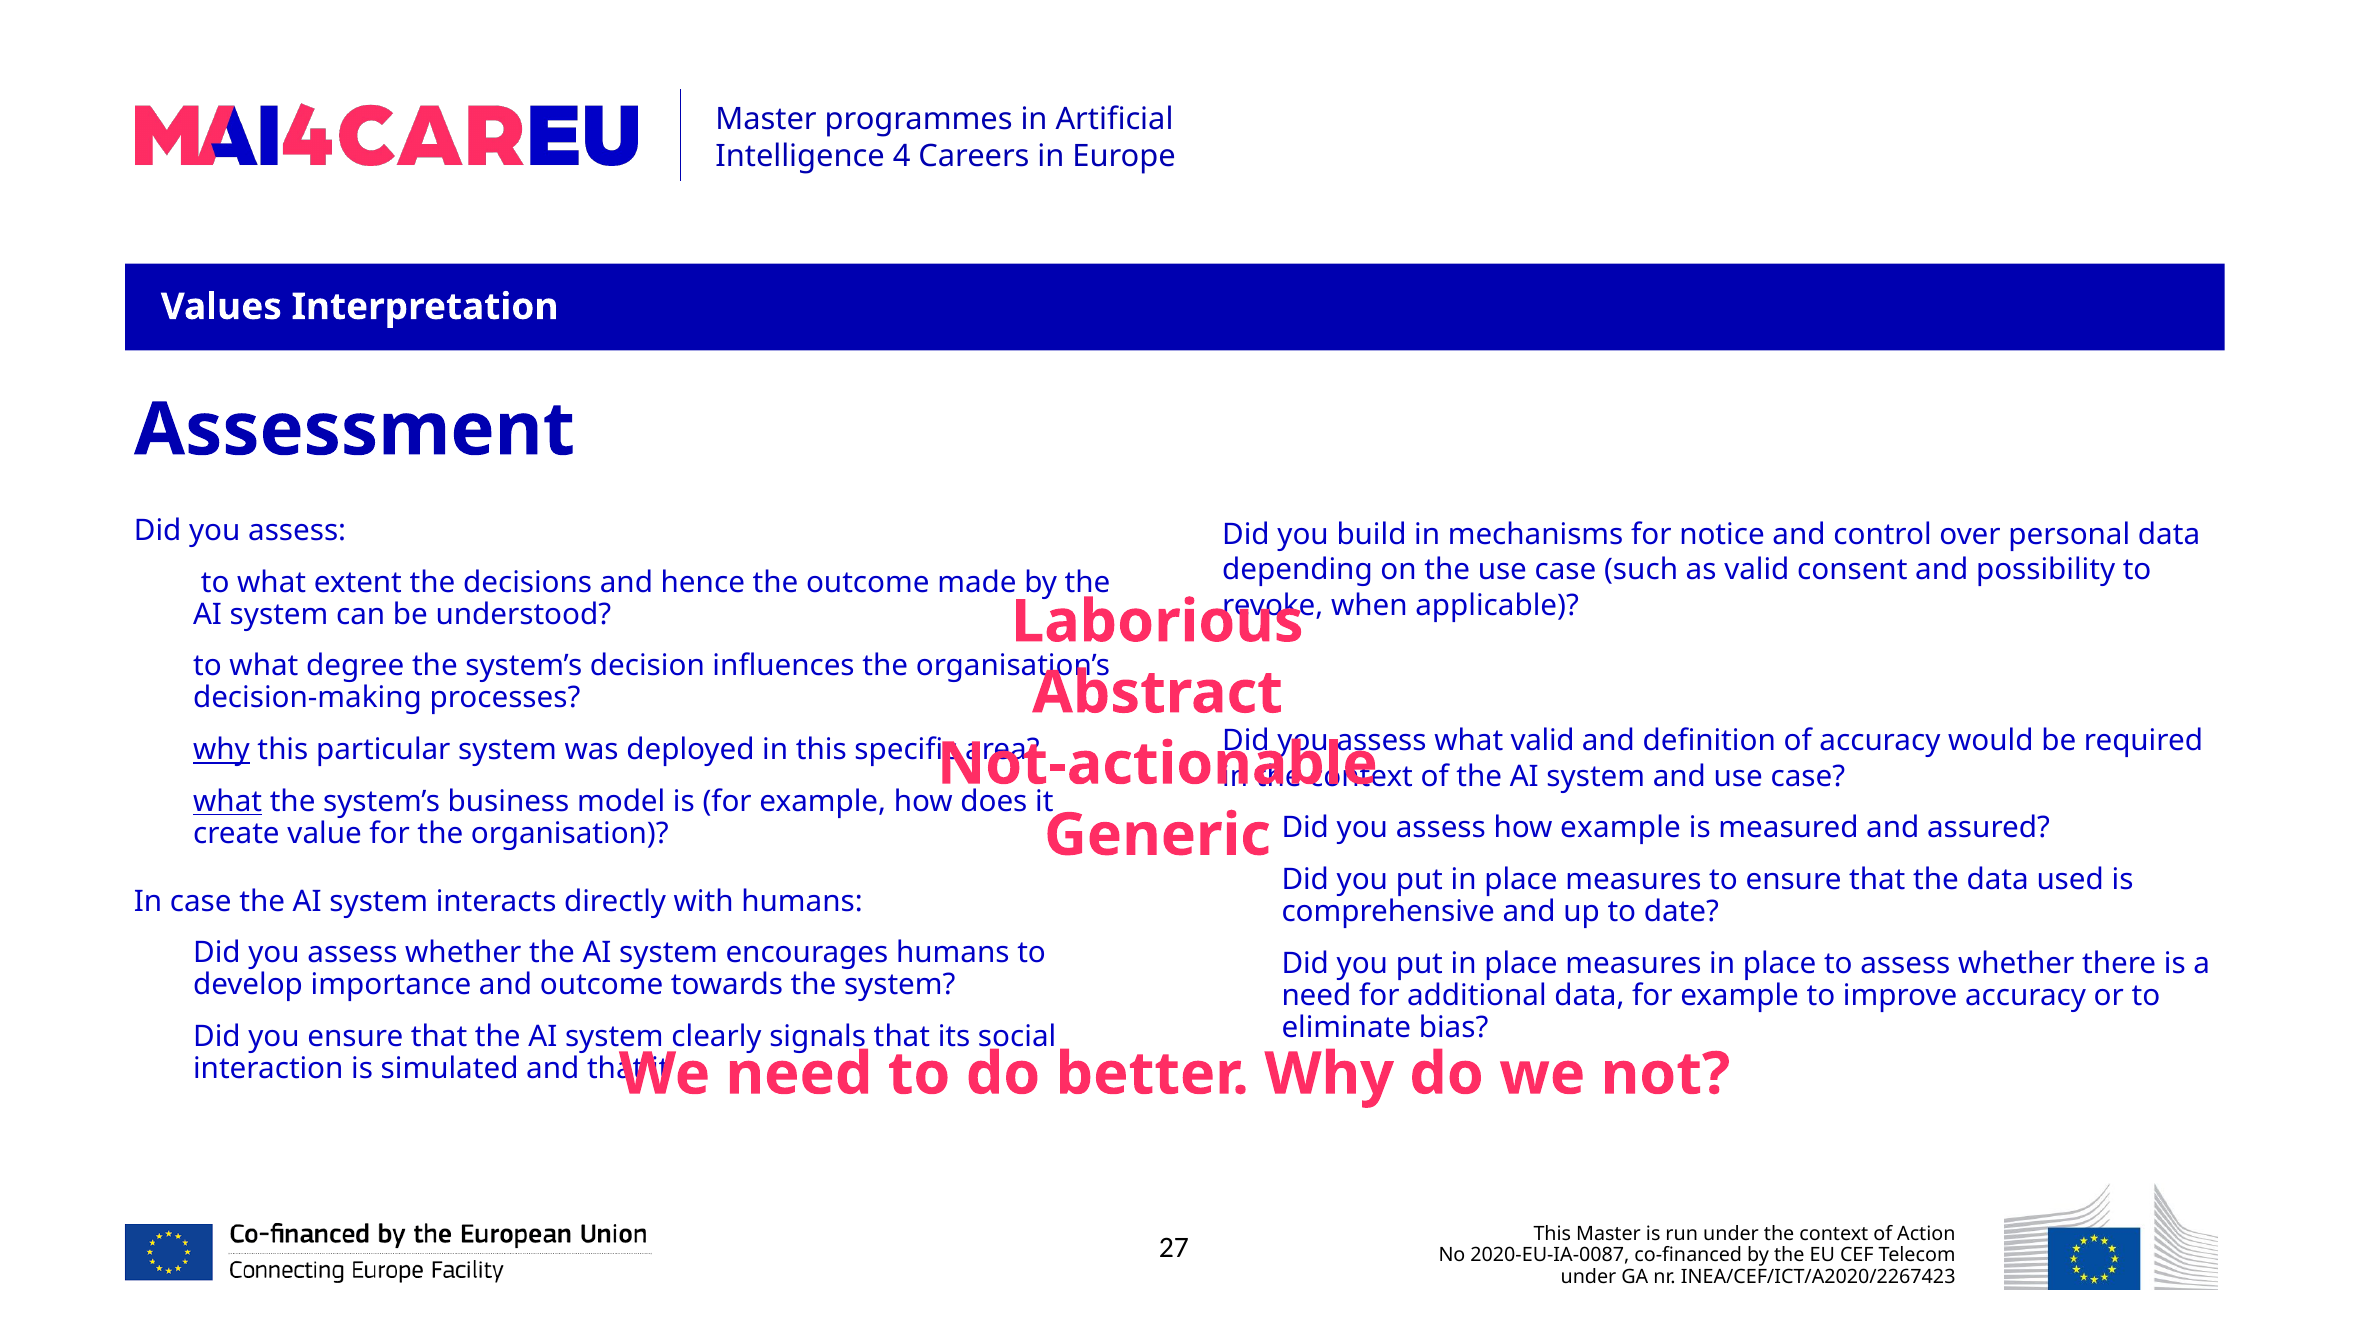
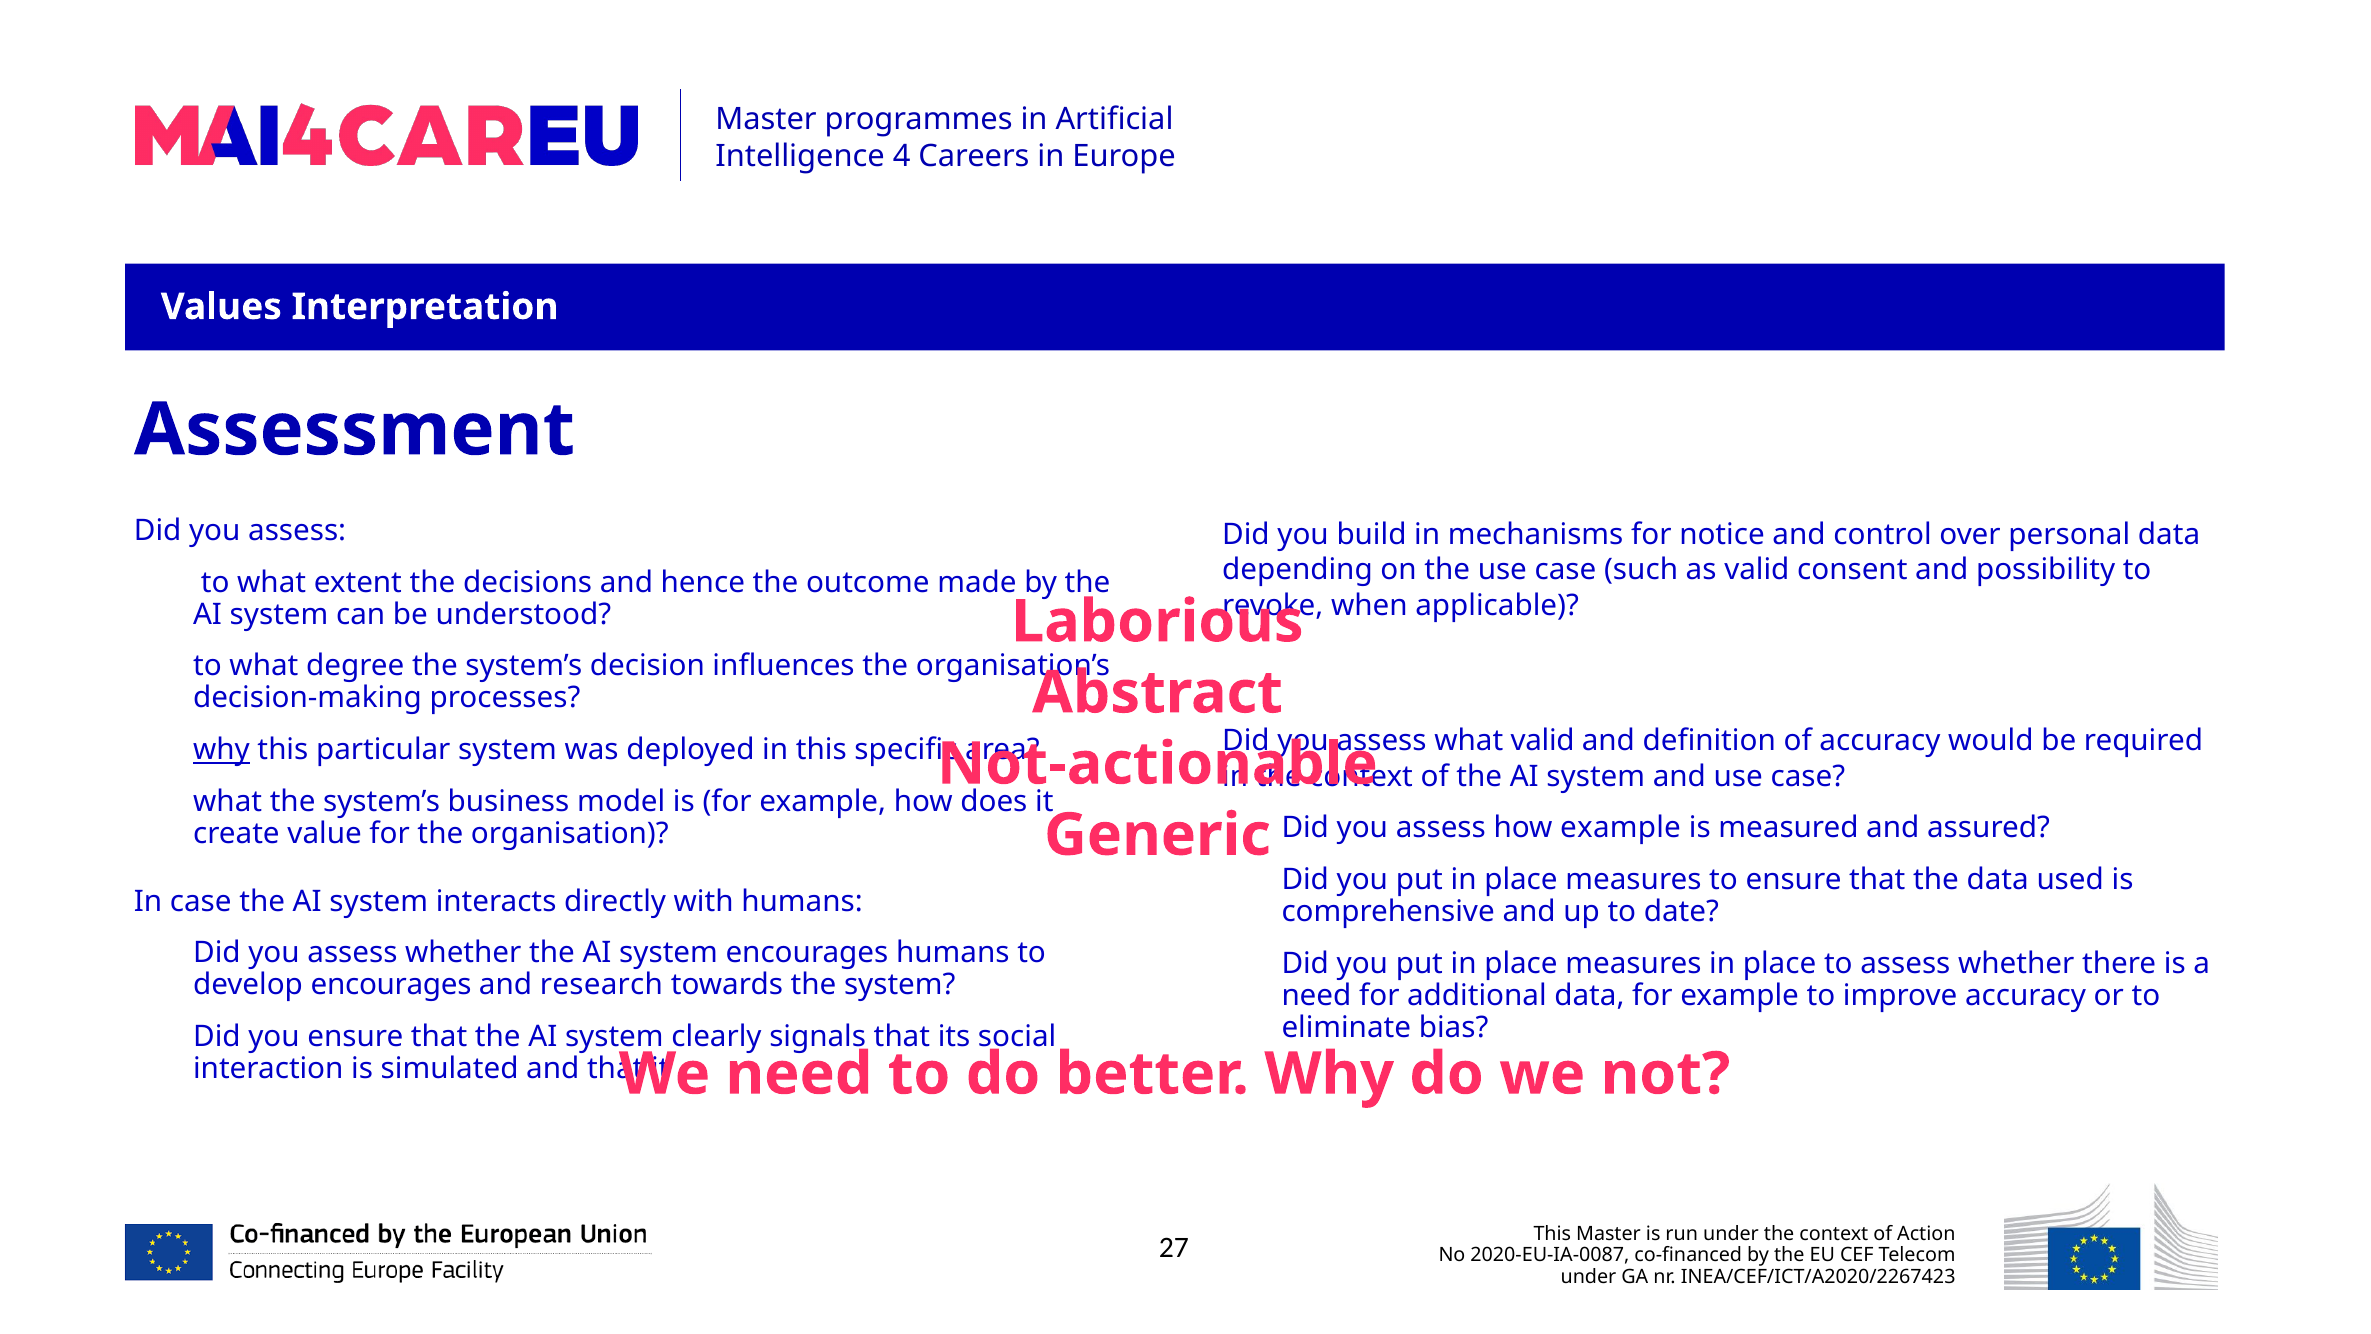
what underline: present -> none (228, 801)
develop importance: importance -> encourages (391, 985)
and outcome: outcome -> research (601, 985)
